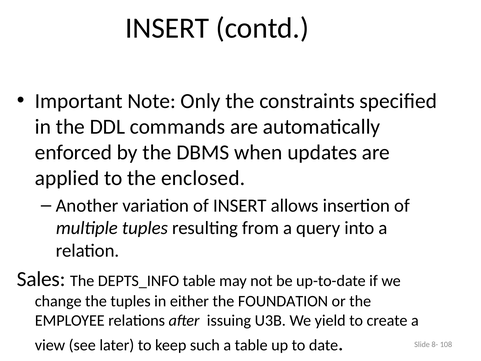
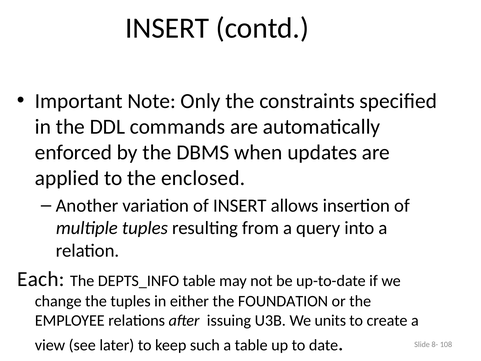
Sales: Sales -> Each (41, 279)
yield: yield -> units (330, 320)
